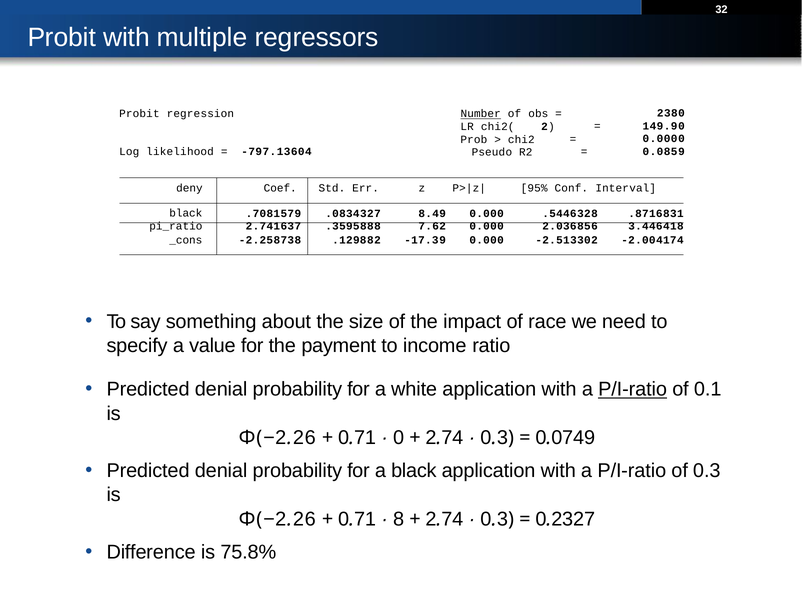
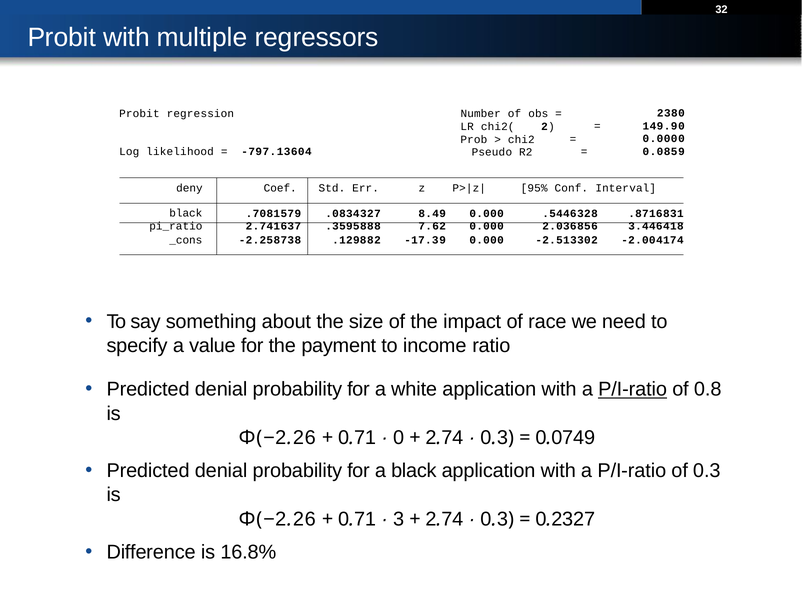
Number underline: present -> none (481, 114)
0.1: 0.1 -> 0.8 (708, 389)
8: 8 -> 3 (399, 519)
75.8%: 75.8% -> 16.8% (248, 552)
